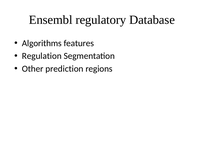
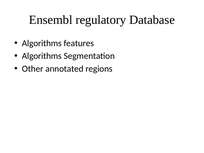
Regulation: Regulation -> Algorithms (42, 56)
prediction: prediction -> annotated (64, 69)
